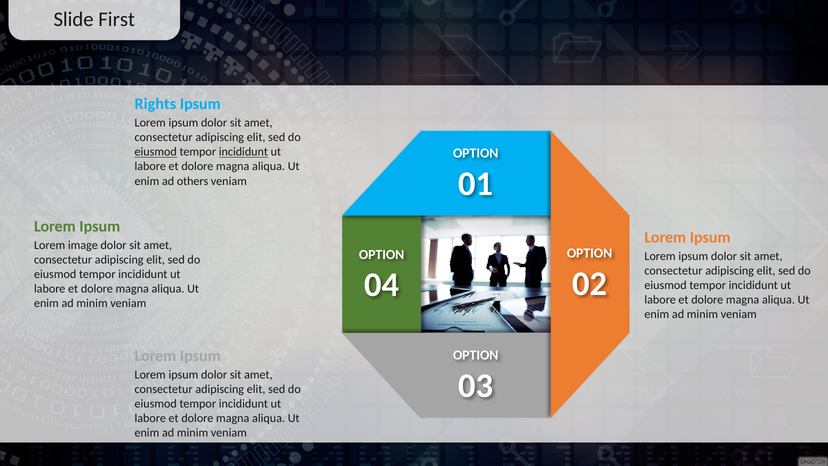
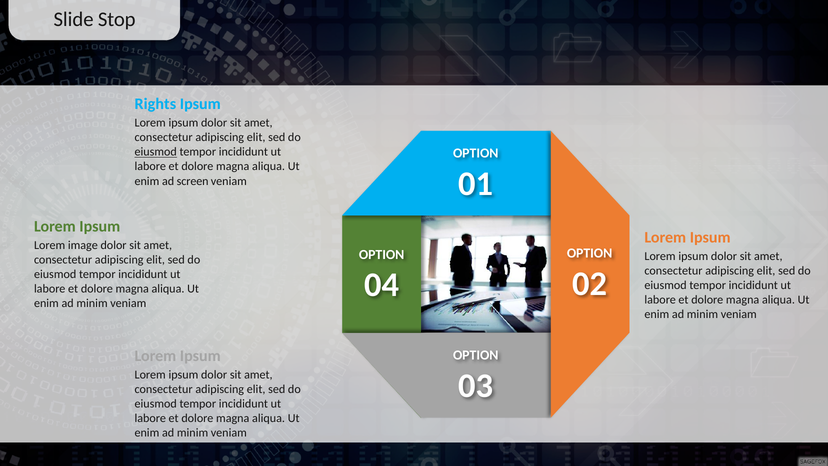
First: First -> Stop (117, 20)
incididunt underline: present -> none (243, 152)
others: others -> screen (193, 181)
